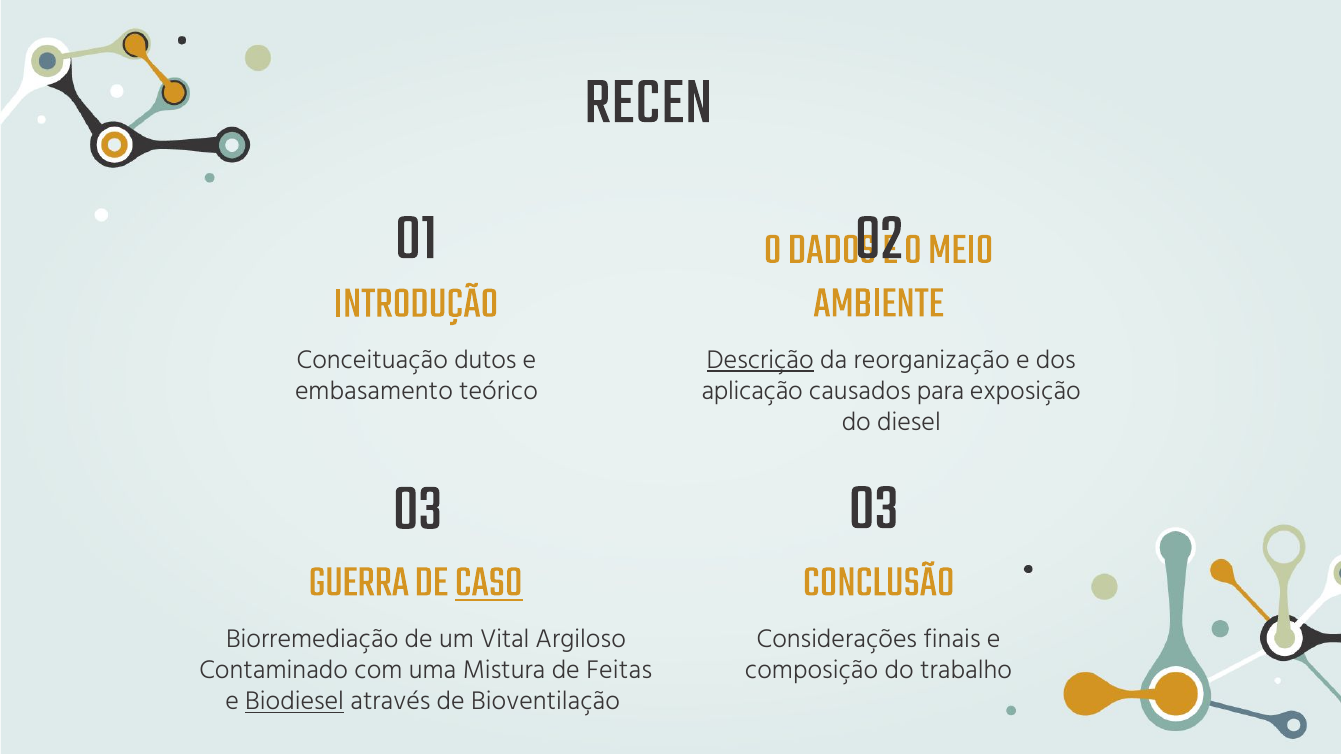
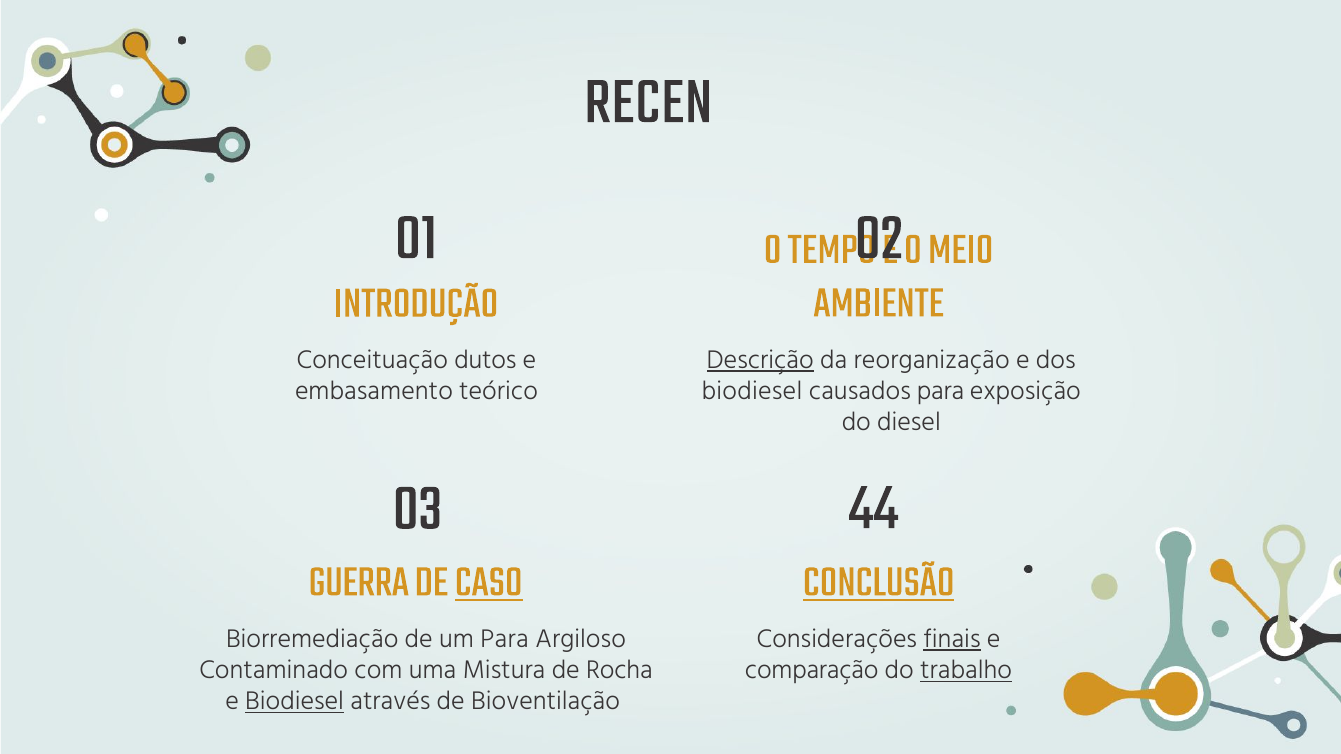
DADOS: DADOS -> TEMPO (832, 248)
aplicação: aplicação -> biodiesel (752, 391)
03 03: 03 -> 44 (873, 506)
CONCLUSÃO underline: none -> present (879, 581)
um Vital: Vital -> Para (505, 639)
finais underline: none -> present (952, 639)
Feitas: Feitas -> Rocha (619, 670)
composição: composição -> comparação (812, 670)
trabalho underline: none -> present (966, 670)
